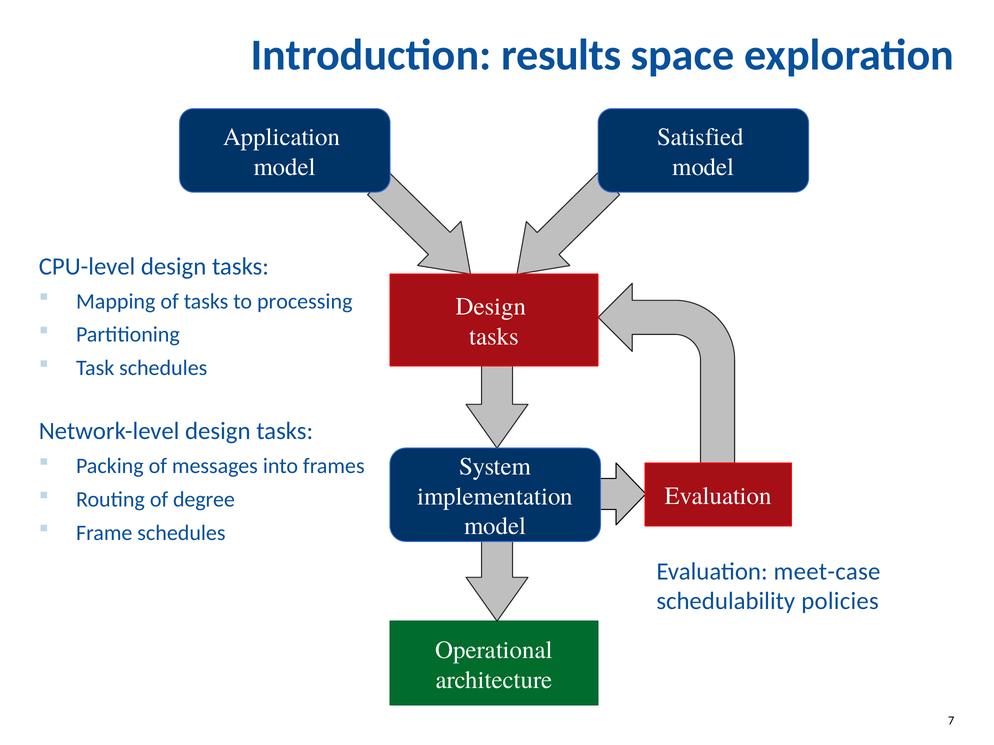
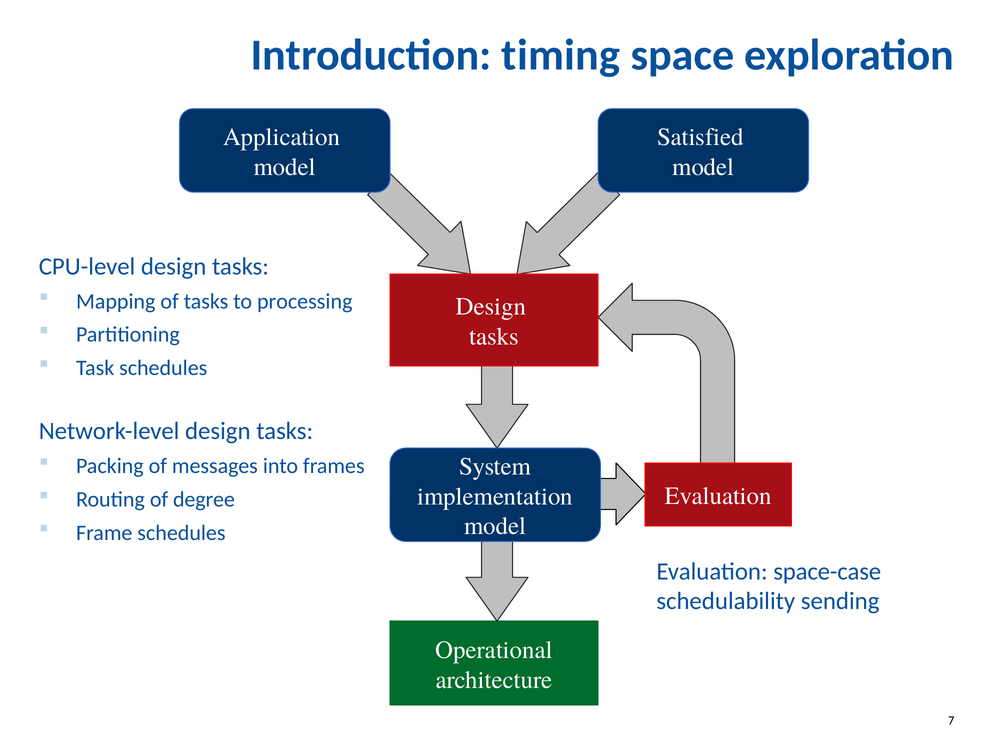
results: results -> timing (561, 55)
meet-case: meet-case -> space-case (827, 572)
policies: policies -> sending (840, 602)
